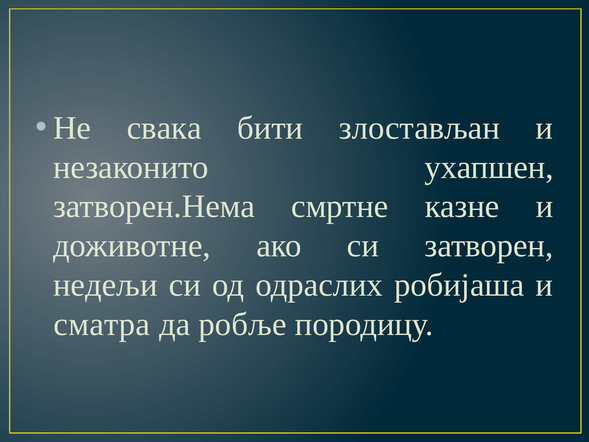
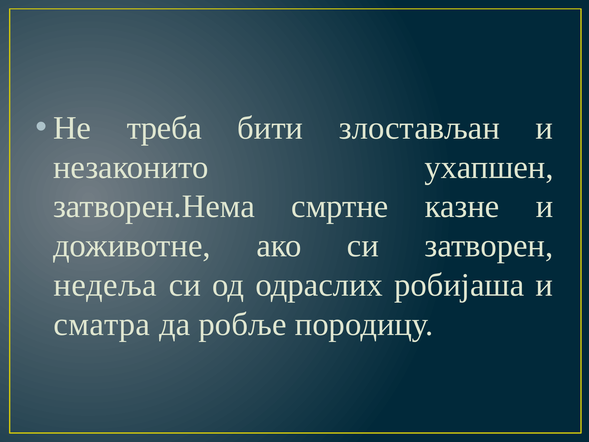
свака: свака -> треба (164, 128)
недељи: недељи -> недеља (105, 285)
